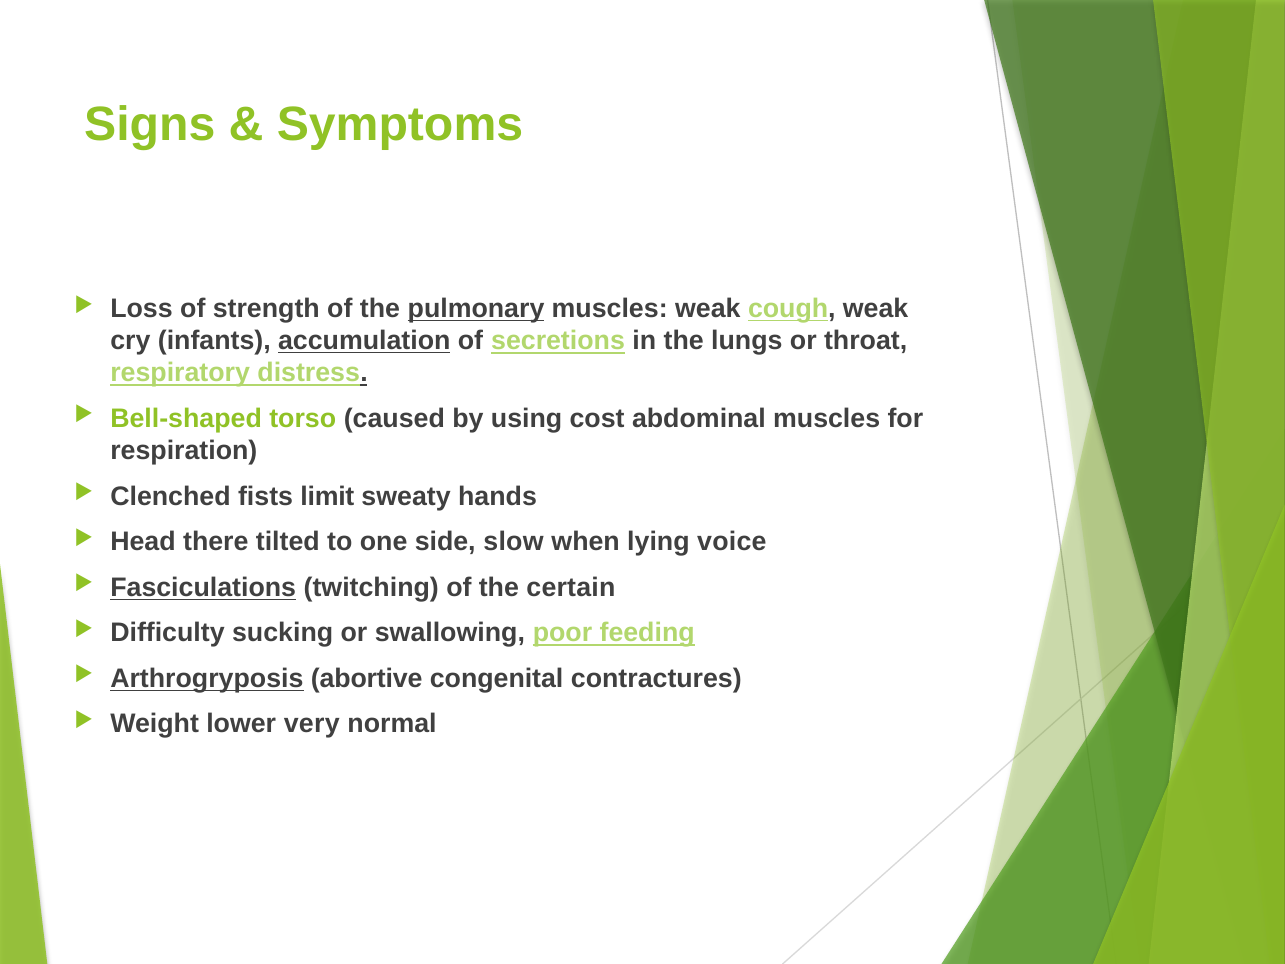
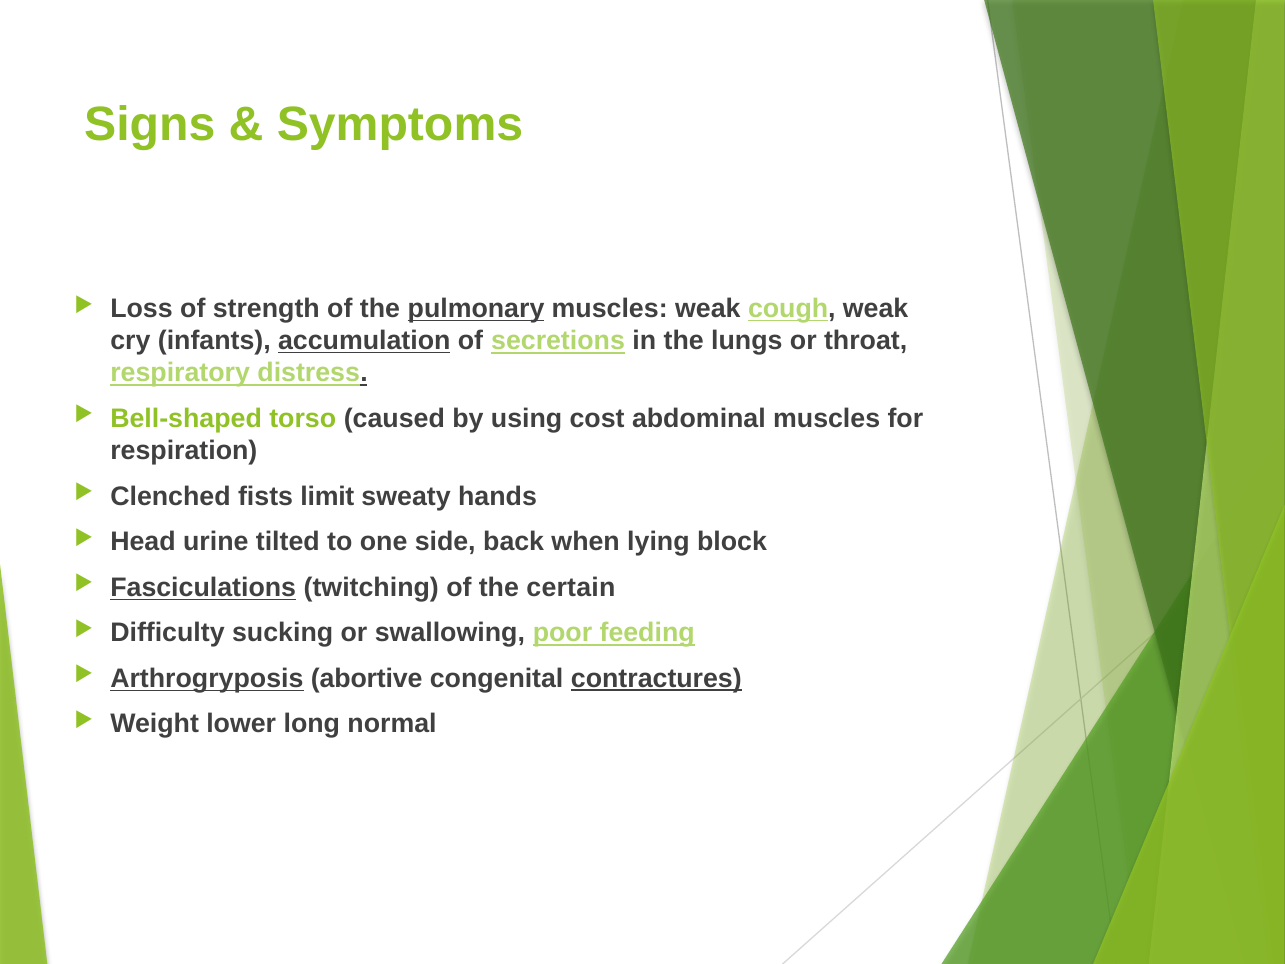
there: there -> urine (216, 542)
slow: slow -> back (514, 542)
voice: voice -> block (732, 542)
contractures underline: none -> present (656, 678)
very: very -> long (312, 724)
